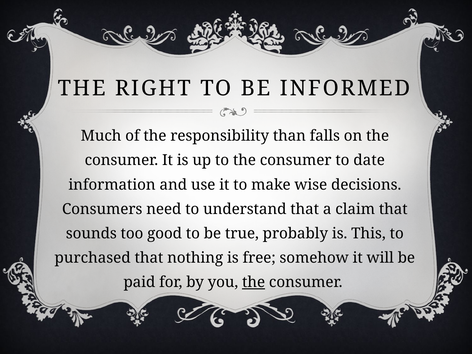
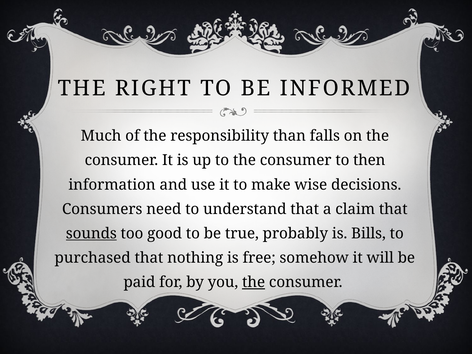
date: date -> then (369, 160)
sounds underline: none -> present (91, 234)
This: This -> Bills (369, 234)
